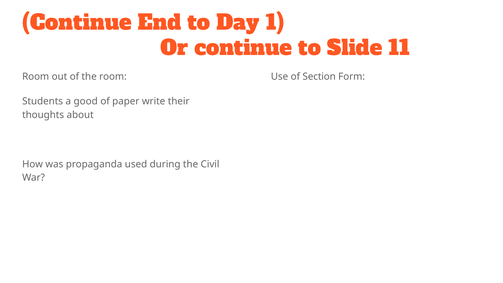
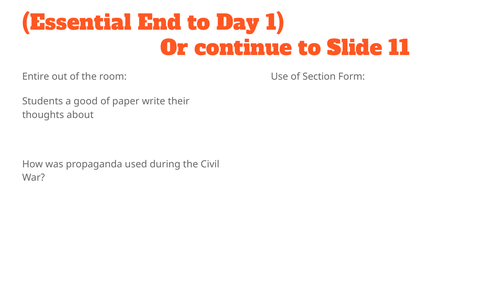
Continue: Continue -> Essential (77, 23)
Room: Room -> Entire (36, 77)
